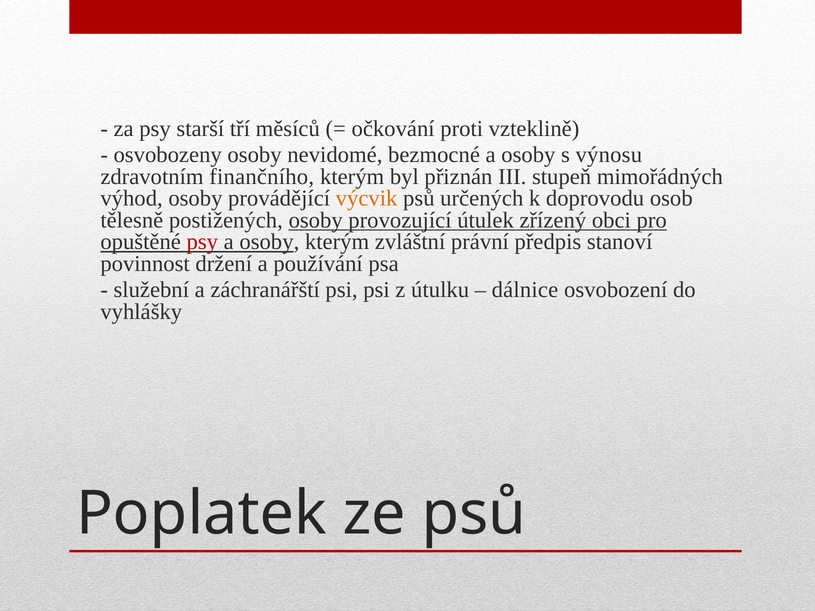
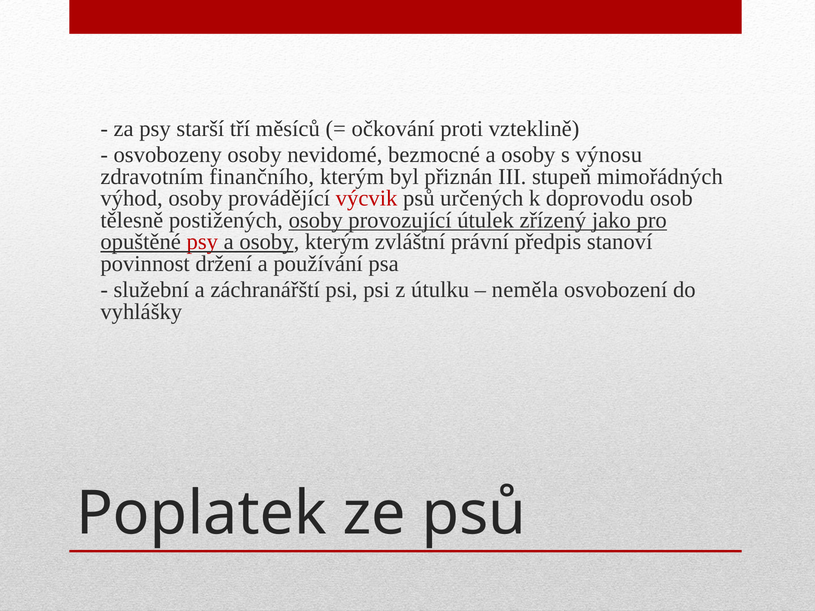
výcvik colour: orange -> red (367, 198)
obci: obci -> jako (611, 220)
dálnice: dálnice -> neměla (525, 290)
